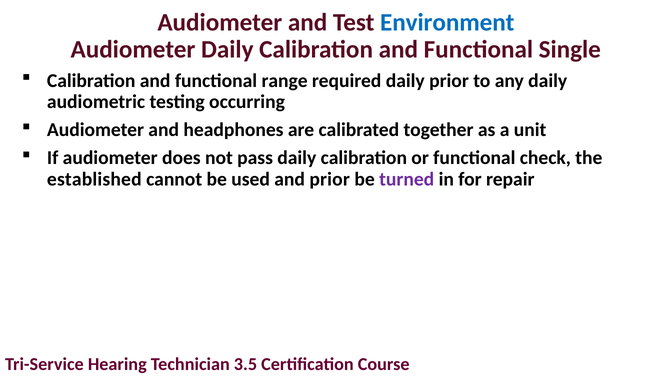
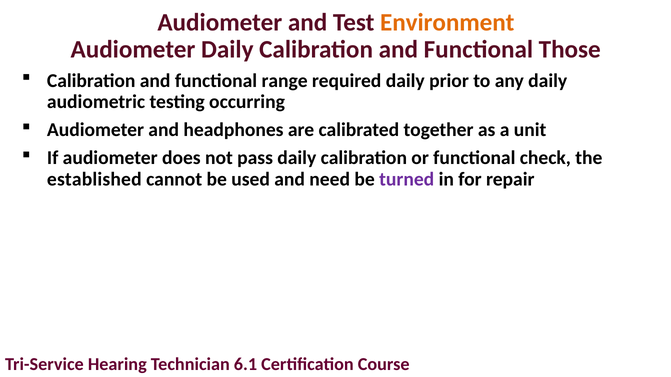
Environment colour: blue -> orange (447, 23)
Single: Single -> Those (570, 50)
and prior: prior -> need (330, 179)
3.5: 3.5 -> 6.1 (245, 365)
